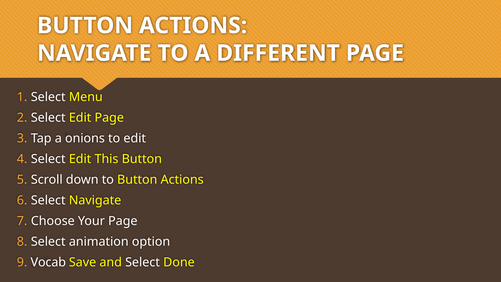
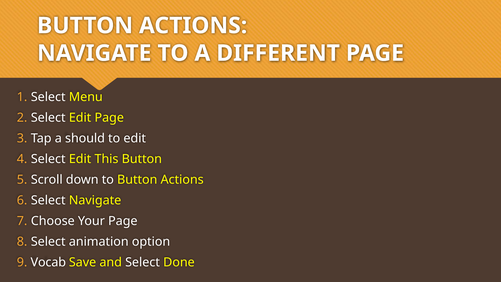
onions: onions -> should (85, 138)
